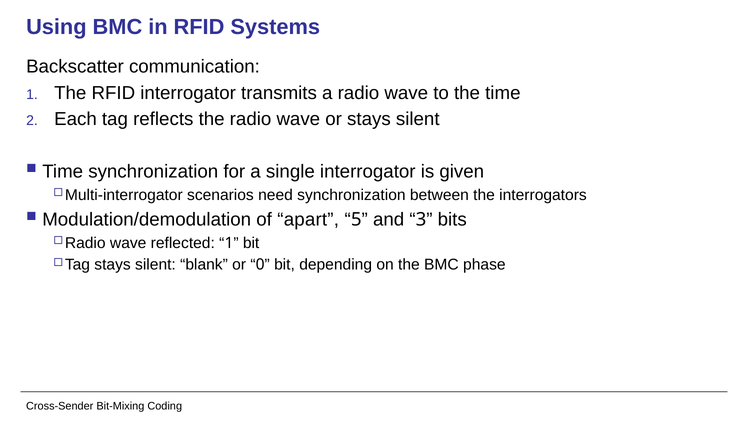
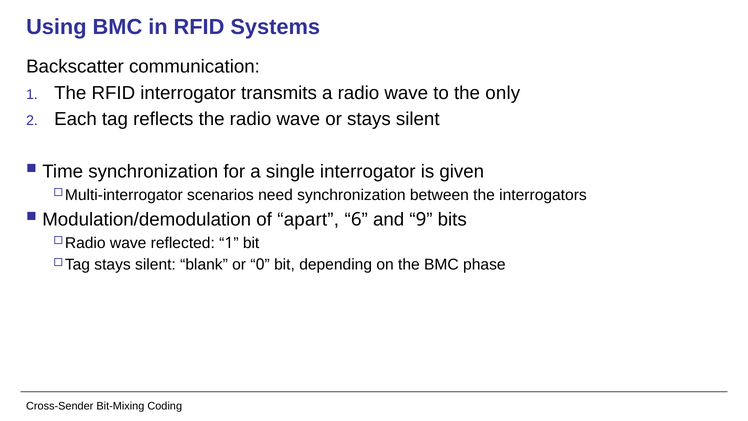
the time: time -> only (503, 93)
5: 5 -> 6 (356, 219)
3: 3 -> 9 (421, 219)
